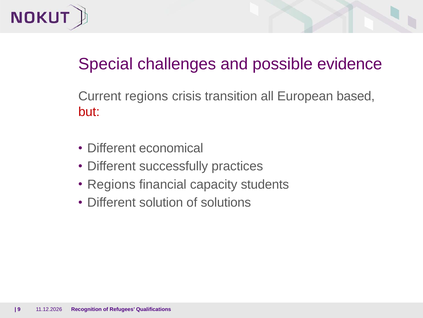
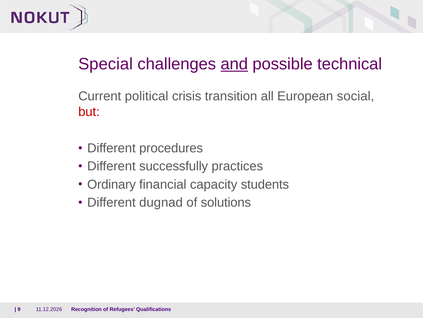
and underline: none -> present (234, 64)
evidence: evidence -> technical (350, 64)
Current regions: regions -> political (147, 96)
based: based -> social (356, 96)
economical: economical -> procedures (171, 148)
Regions: Regions -> Ordinary (112, 184)
solution: solution -> dugnad (161, 202)
